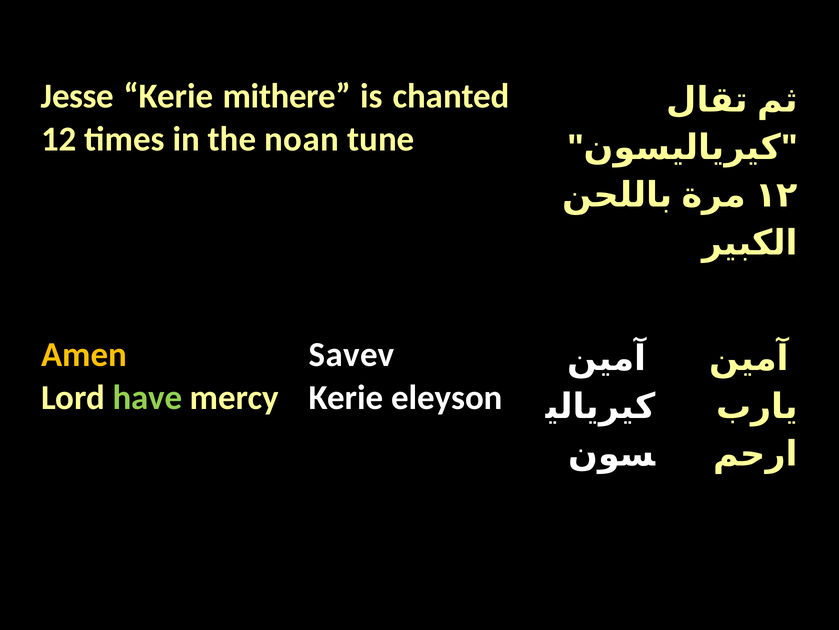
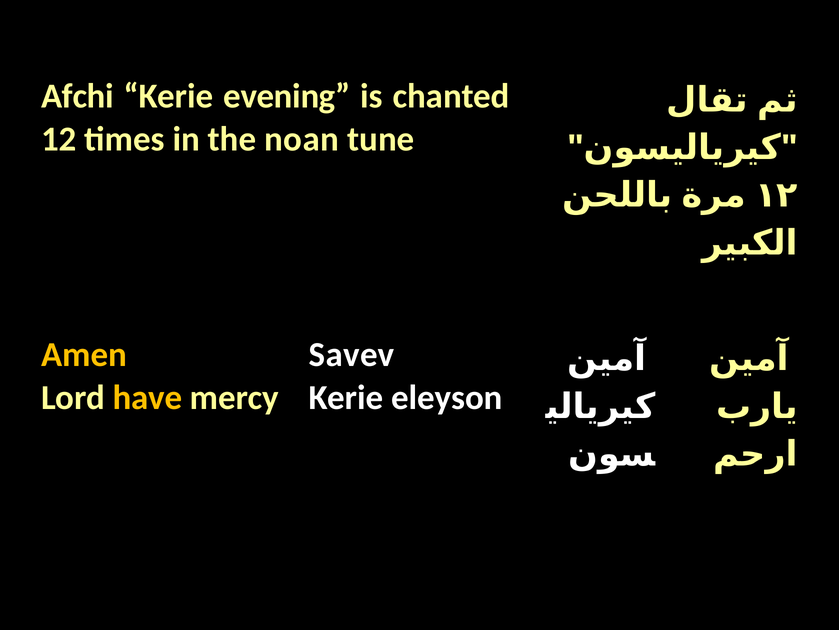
Jesse: Jesse -> Afchi (77, 96)
mithere: mithere -> evening (287, 96)
have colour: light green -> yellow (147, 397)
